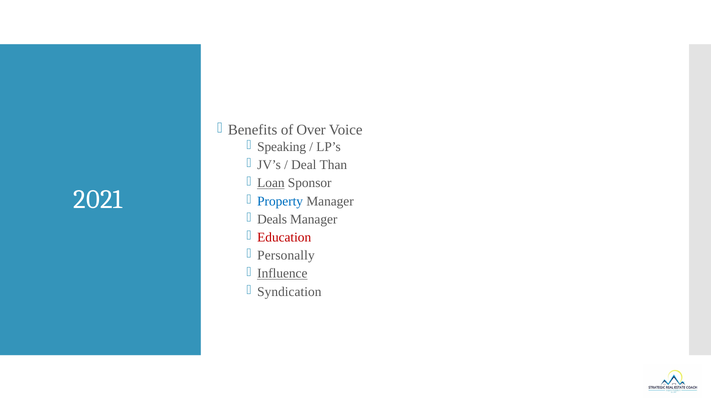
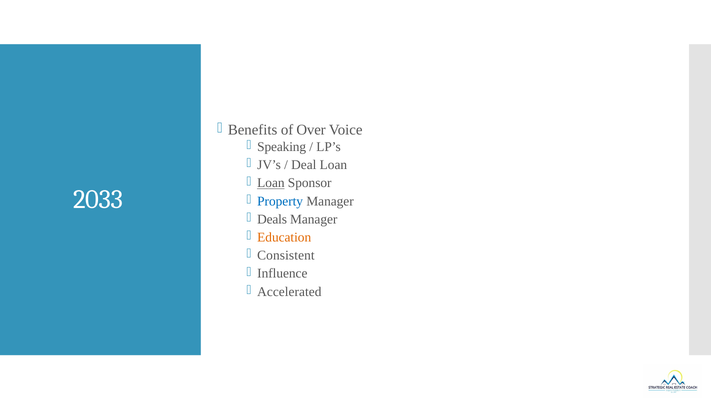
Deal Than: Than -> Loan (333, 165)
2021: 2021 -> 2033 (98, 200)
Education colour: red -> orange (284, 237)
Personally: Personally -> Consistent (286, 255)
Influence underline: present -> none (282, 274)
Syndication: Syndication -> Accelerated (289, 292)
